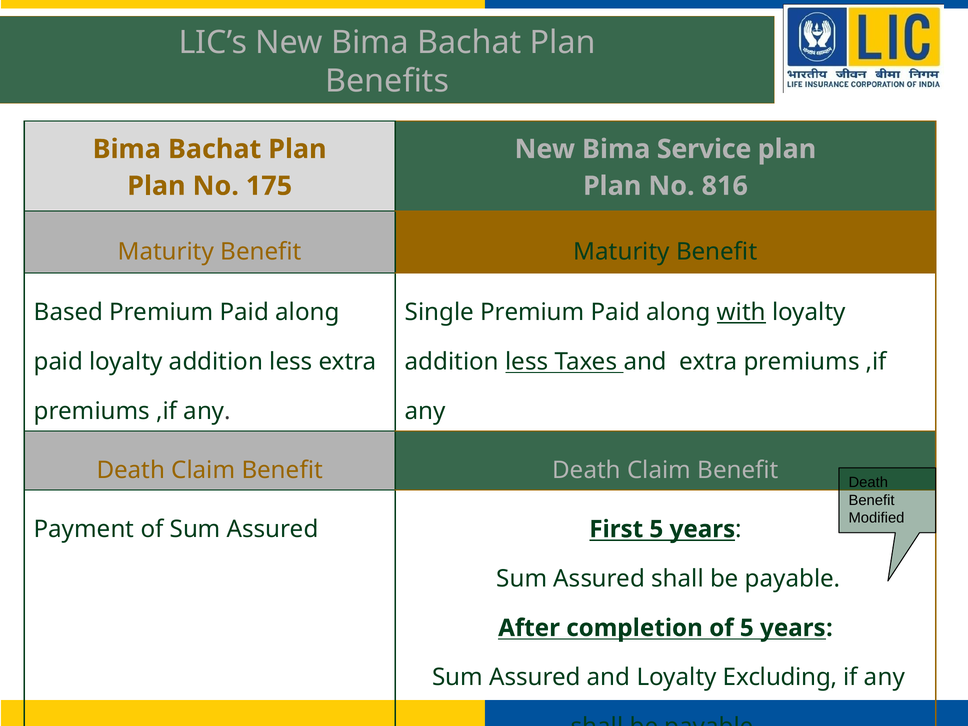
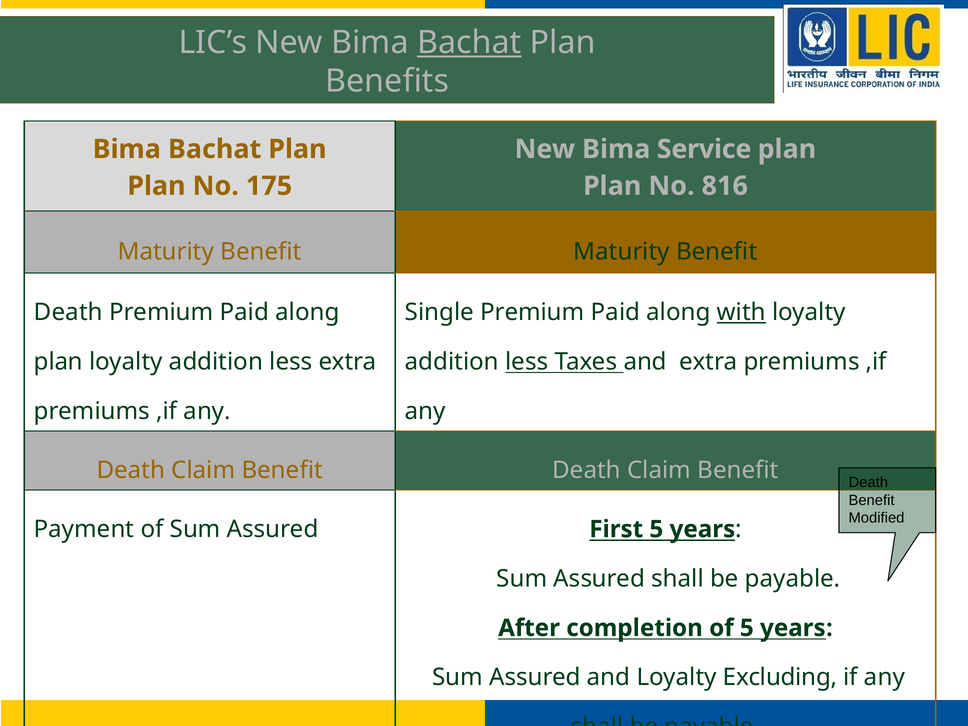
Bachat underline: none -> present (469, 42)
Based: Based -> Death (68, 312)
paid: paid -> plan (58, 362)
